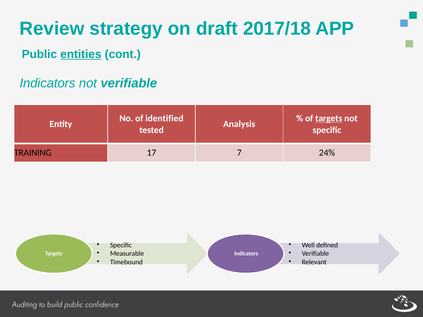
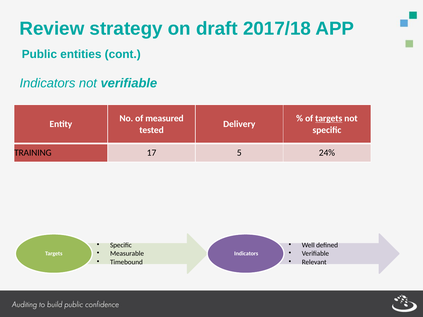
entities underline: present -> none (81, 54)
identified: identified -> measured (164, 119)
Analysis: Analysis -> Delivery (239, 124)
7: 7 -> 5 (239, 153)
